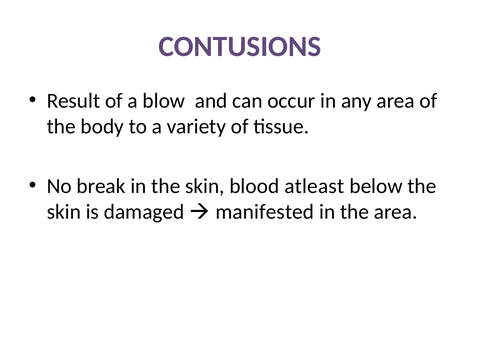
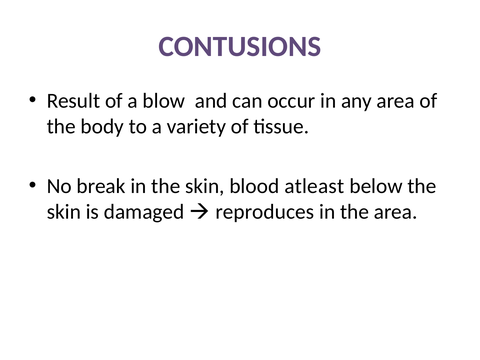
manifested: manifested -> reproduces (265, 212)
